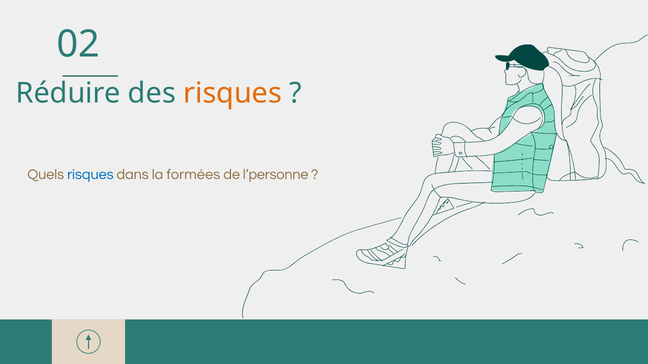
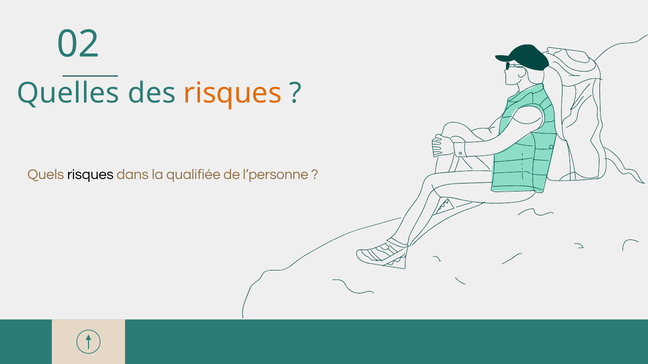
Réduire: Réduire -> Quelles (68, 93)
risques colour: blue -> black (90, 175)
formées: formées -> qualifiée (193, 175)
